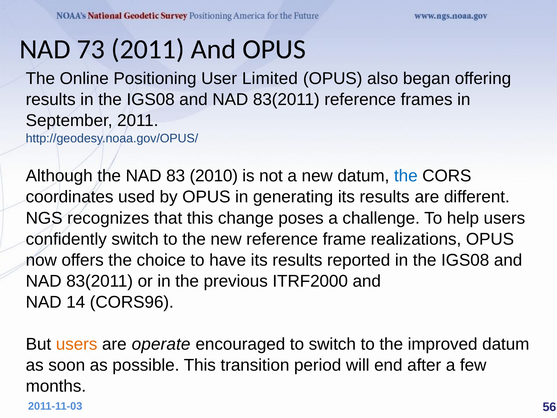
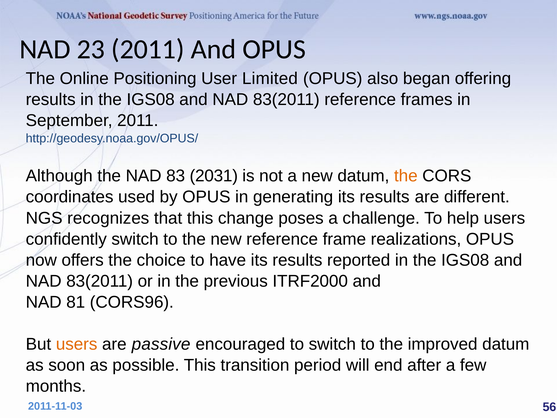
73: 73 -> 23 (91, 49)
2010: 2010 -> 2031 (214, 176)
the colour: blue -> orange (406, 176)
14: 14 -> 81 (76, 302)
operate: operate -> passive (161, 344)
